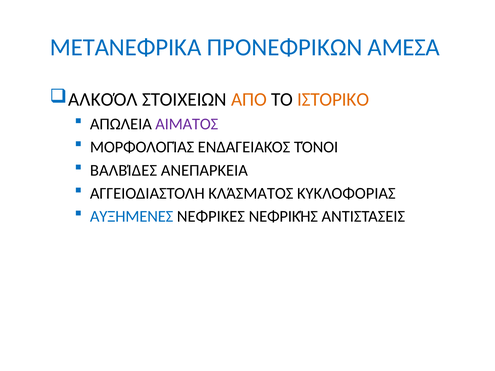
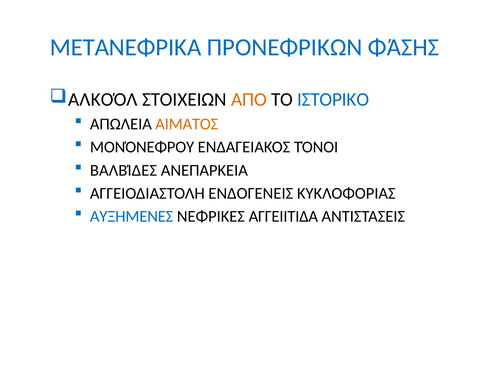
ΑΜΕΣΑ: ΑΜΕΣΑ -> ΦΆΣΗΣ (404, 48)
ΙΣΤΟΡΙΚΟ colour: orange -> blue (333, 100)
ΑΙΜΑΤΟΣ colour: purple -> orange (187, 124)
ΜΟΡΦΟΛΟΓΊΑΣ: ΜΟΡΦΟΛΟΓΊΑΣ -> ΜΟΝΌΝΕΦΡΟΥ (142, 147)
ΚΛΆΣΜΑΤΟΣ: ΚΛΆΣΜΑΤΟΣ -> ΕΝΔΟΓΕΝΕΙΣ (251, 193)
ΝΕΦΡΙΚΉΣ: ΝΕΦΡΙΚΉΣ -> ΑΓΓΕΙΙΤΙΔΑ (283, 217)
